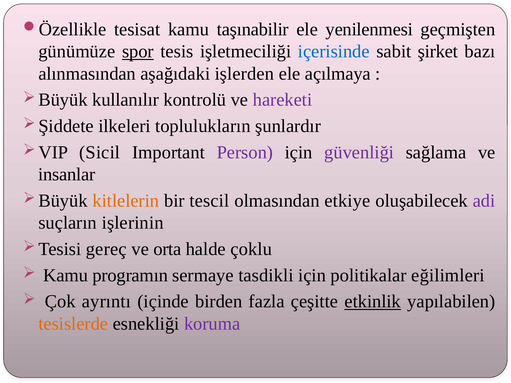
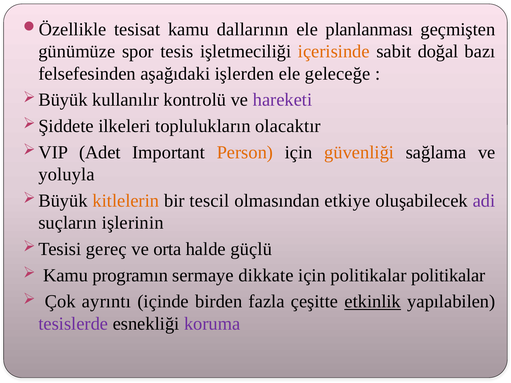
taşınabilir: taşınabilir -> dallarının (253, 29)
yenilenmesi: yenilenmesi -> planlanması (369, 29)
spor underline: present -> none (138, 52)
içerisinde colour: blue -> orange (334, 52)
şirket: şirket -> doğal (438, 52)
alınmasından: alınmasından -> felsefesinden (87, 74)
açılmaya: açılmaya -> geleceğe (338, 74)
şunlardır: şunlardır -> olacaktır (288, 126)
Sicil: Sicil -> Adet (100, 152)
Person colour: purple -> orange (245, 152)
güvenliği colour: purple -> orange (359, 152)
insanlar: insanlar -> yoluyla (67, 175)
çoklu: çoklu -> güçlü (251, 249)
tasdikli: tasdikli -> dikkate (266, 275)
politikalar eğilimleri: eğilimleri -> politikalar (448, 275)
tesislerde colour: orange -> purple (73, 324)
